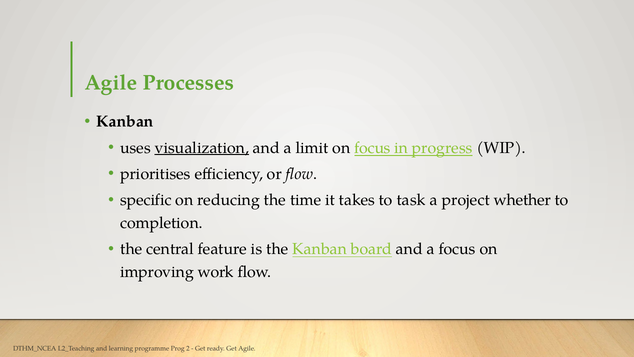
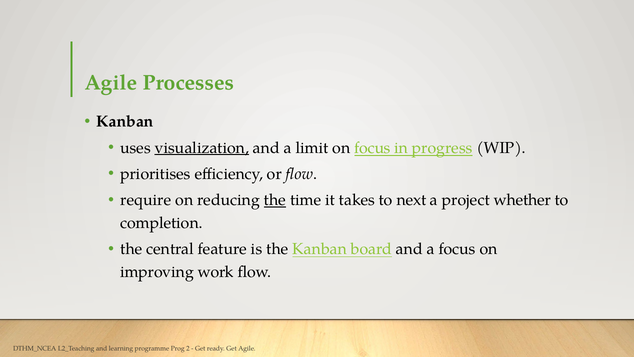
specific: specific -> require (146, 200)
the underline: none -> present (275, 200)
task: task -> next (411, 200)
